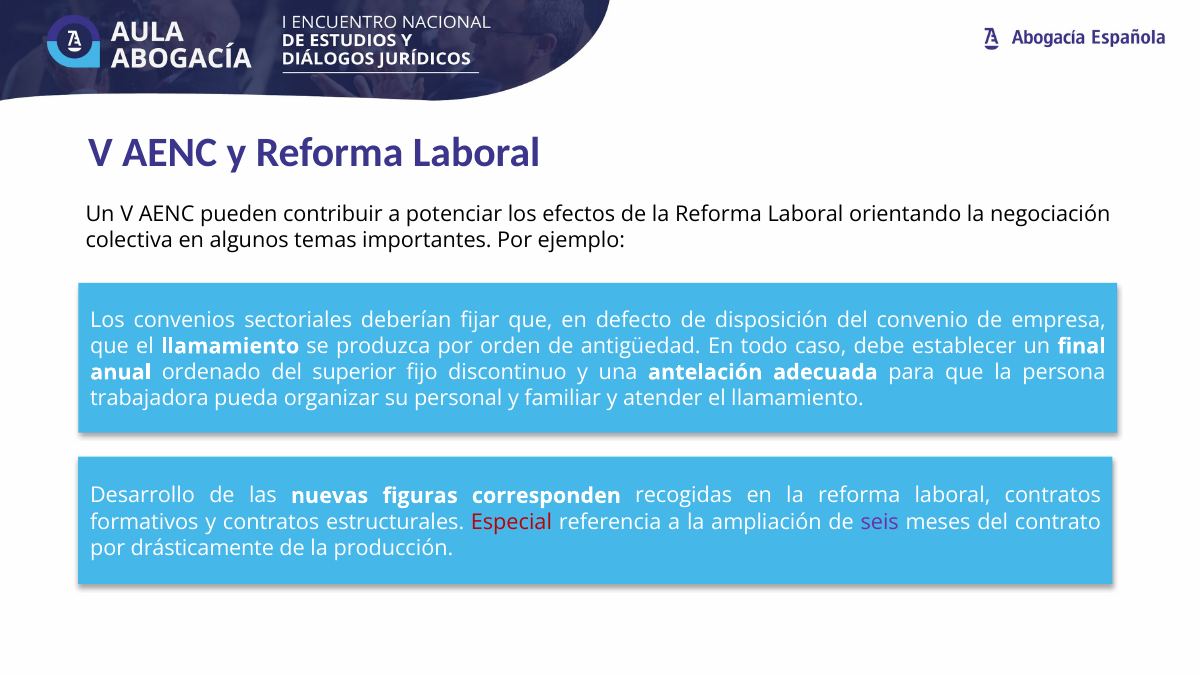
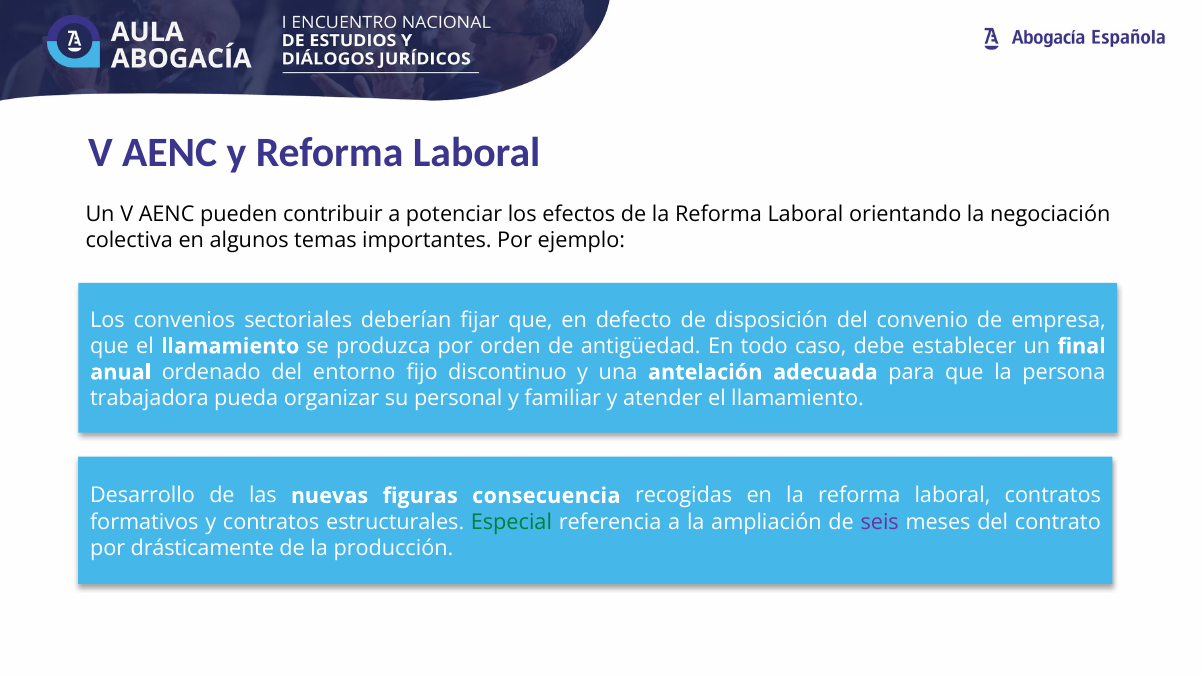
superior: superior -> entorno (354, 372)
corresponden: corresponden -> consecuencia (546, 496)
Especial colour: red -> green (511, 522)
